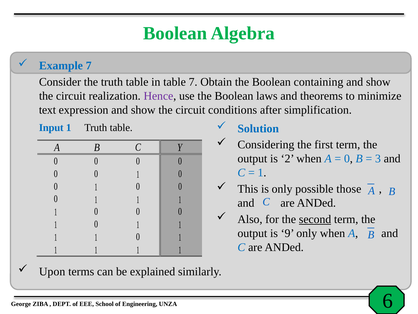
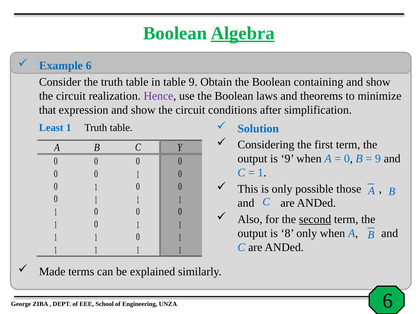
Algebra underline: none -> present (243, 33)
Example 7: 7 -> 6 (89, 66)
table 7: 7 -> 9 (193, 82)
text: text -> that (47, 110)
Input: Input -> Least (51, 127)
is 2: 2 -> 9 (288, 159)
3: 3 -> 9 (378, 159)
9: 9 -> 8 (288, 233)
Upon: Upon -> Made (52, 271)
